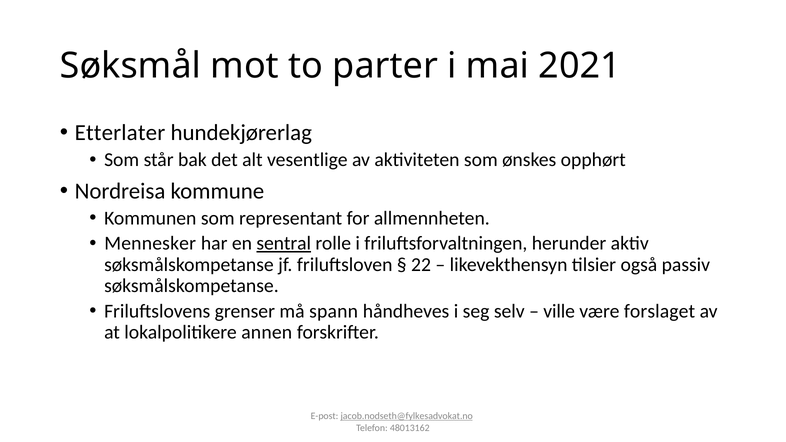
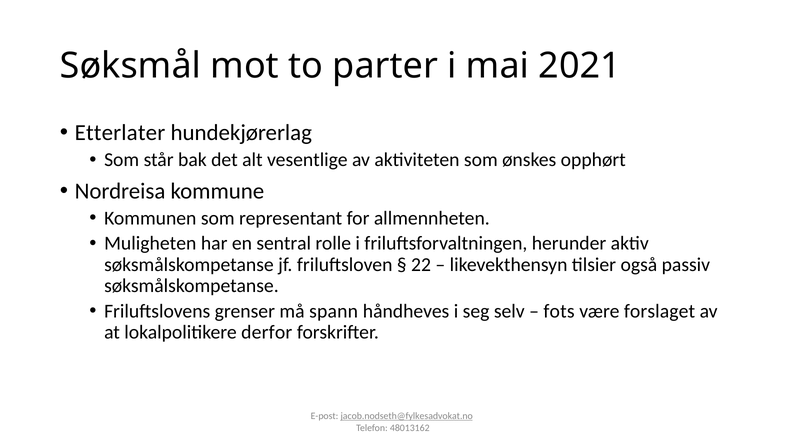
Mennesker: Mennesker -> Muligheten (150, 243)
sentral underline: present -> none (284, 243)
ville: ville -> fots (559, 311)
annen: annen -> derfor (267, 332)
